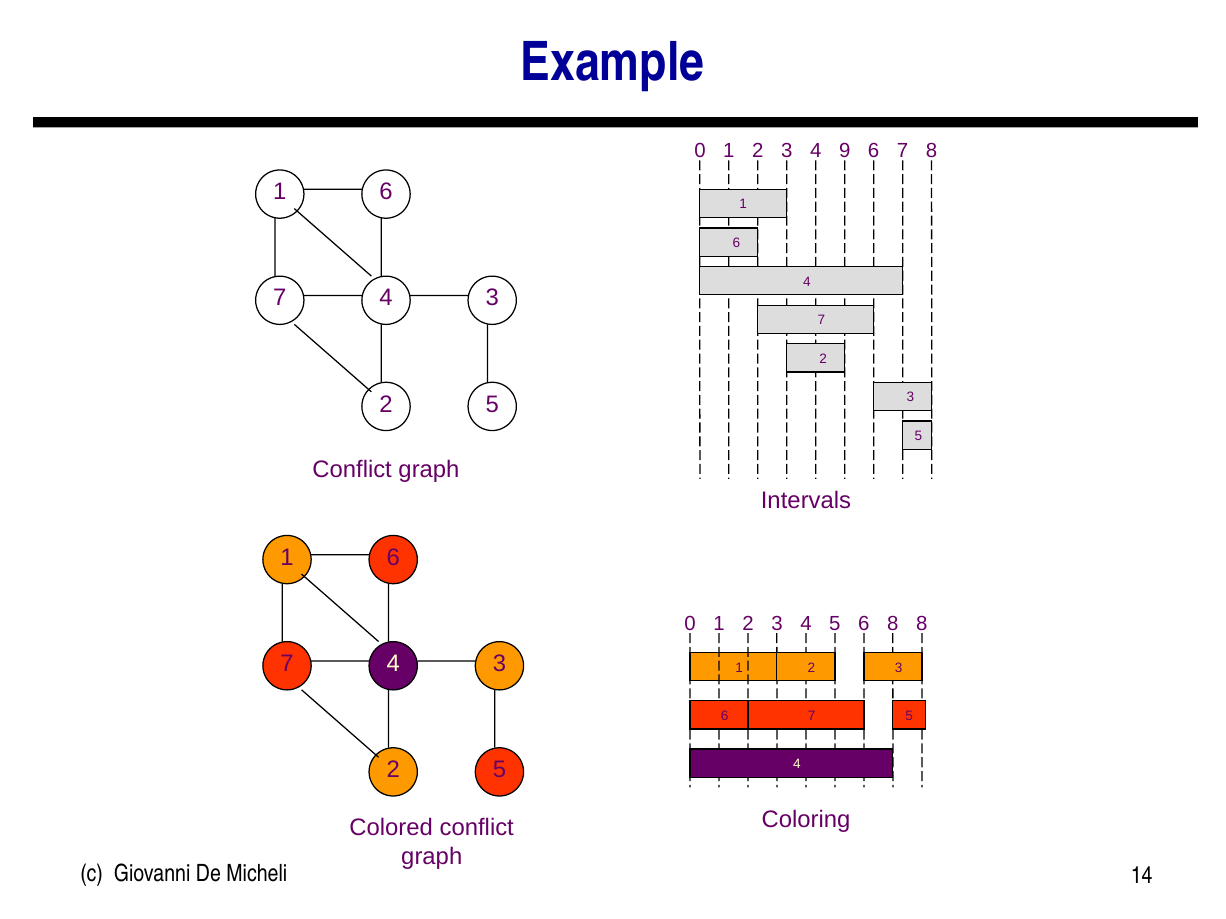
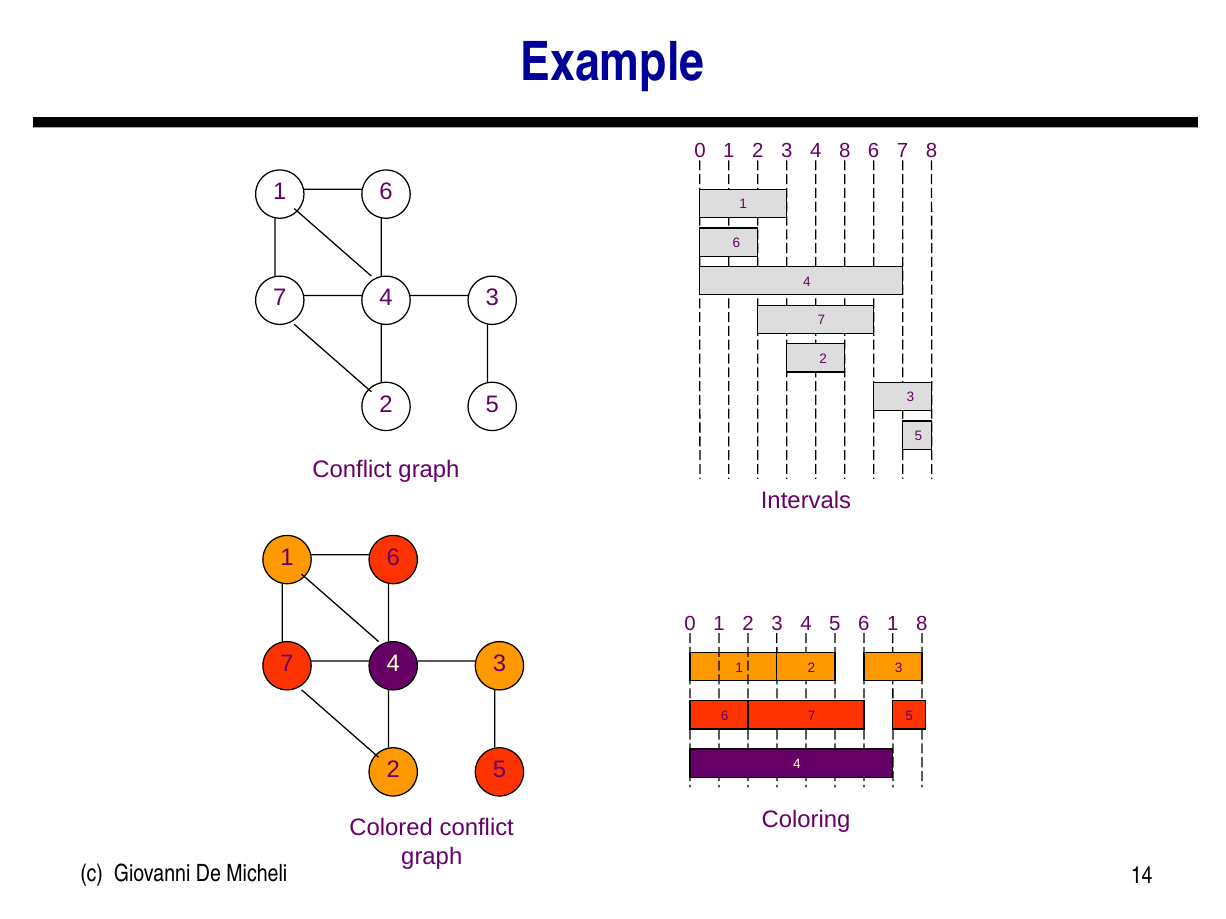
4 9: 9 -> 8 (845, 151)
6 8: 8 -> 1 (893, 624)
